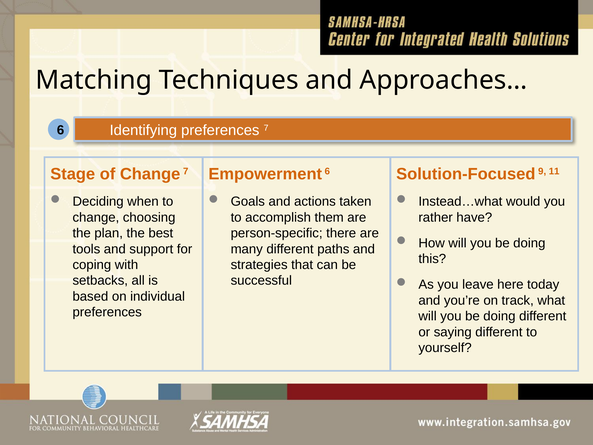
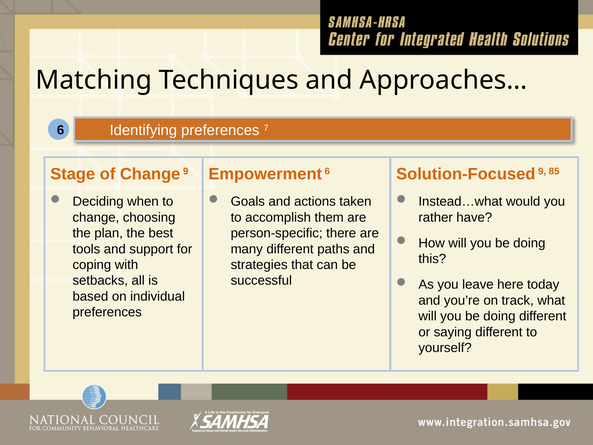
Change 7: 7 -> 9 (186, 171)
11: 11 -> 85 (554, 171)
